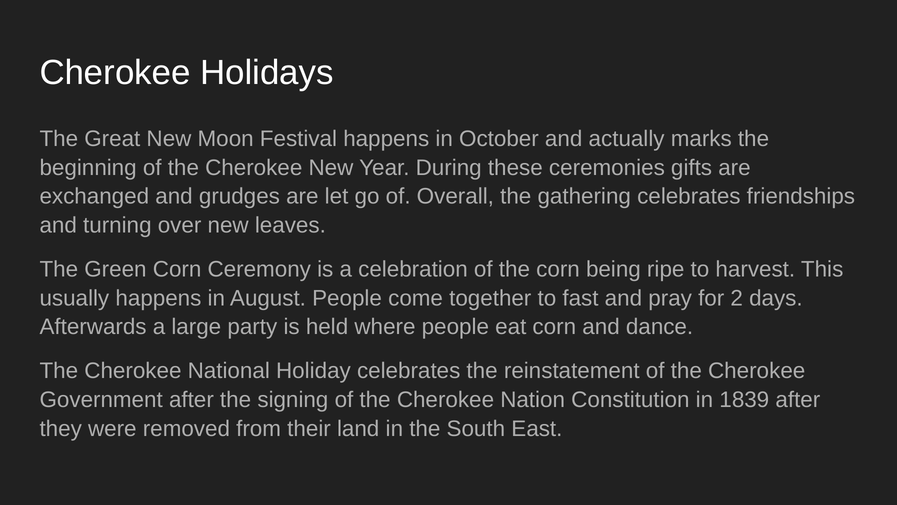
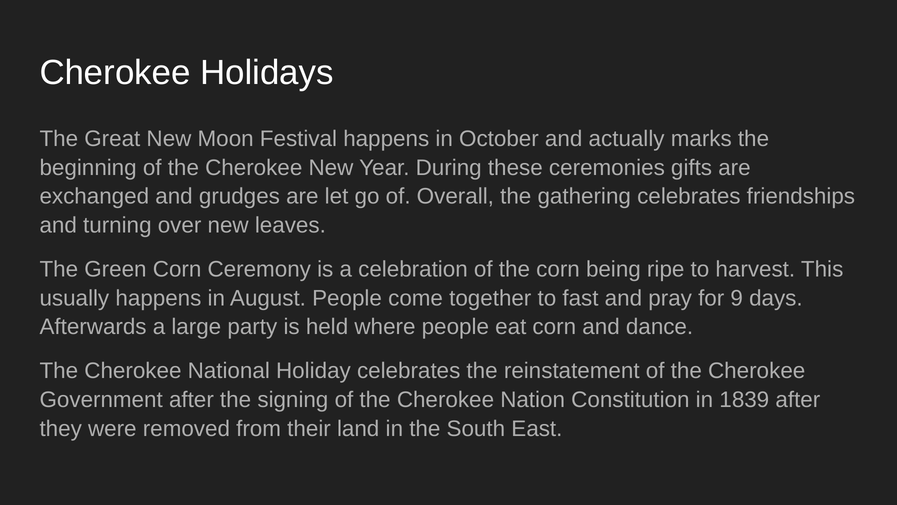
2: 2 -> 9 (737, 298)
